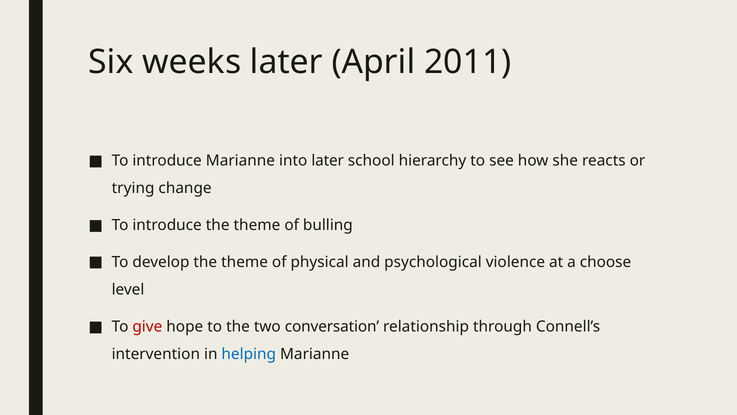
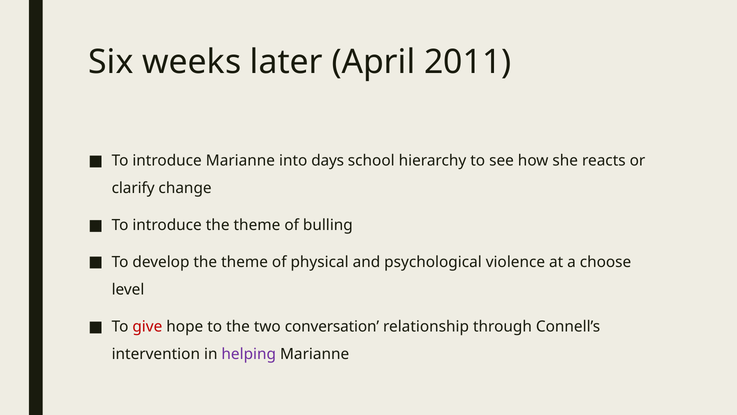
into later: later -> days (328, 160)
trying: trying -> clarify (133, 188)
helping colour: blue -> purple (249, 354)
